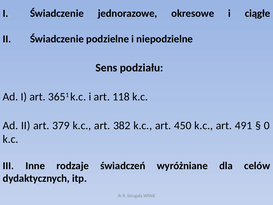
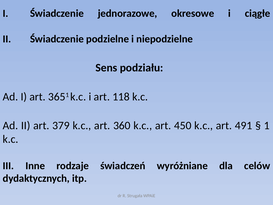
382: 382 -> 360 (122, 125)
0: 0 -> 1 (267, 125)
